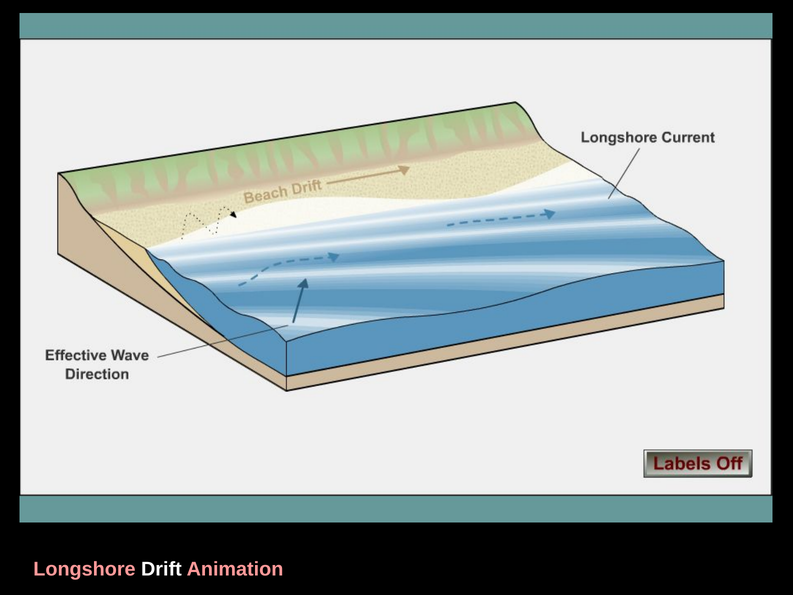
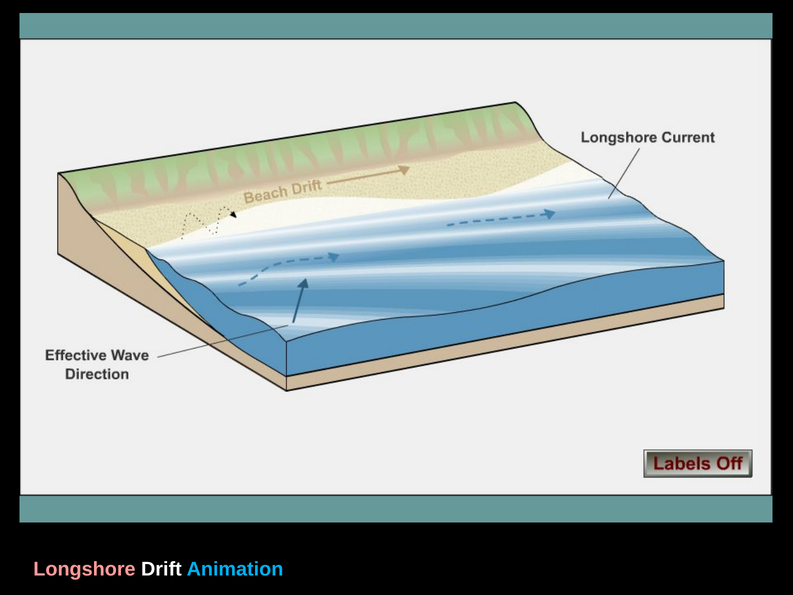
Animation colour: pink -> light blue (235, 569)
